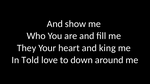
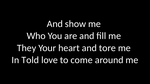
king: king -> tore (107, 48)
down: down -> come (82, 60)
